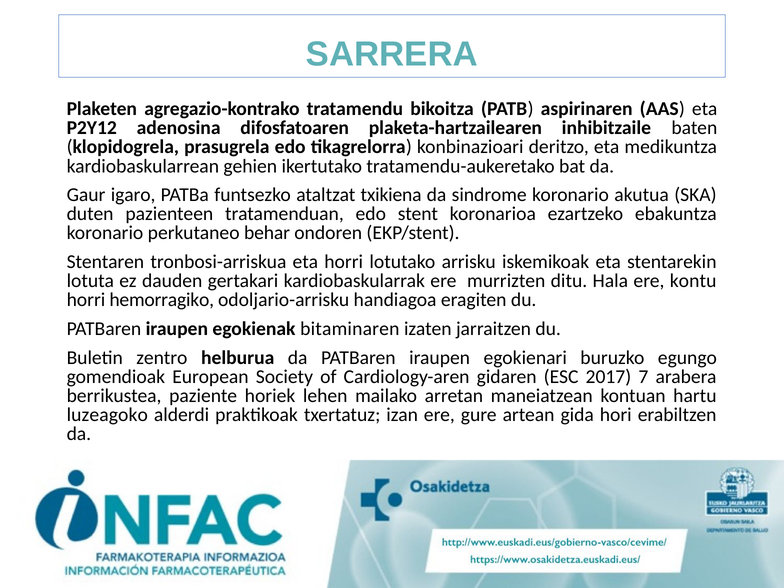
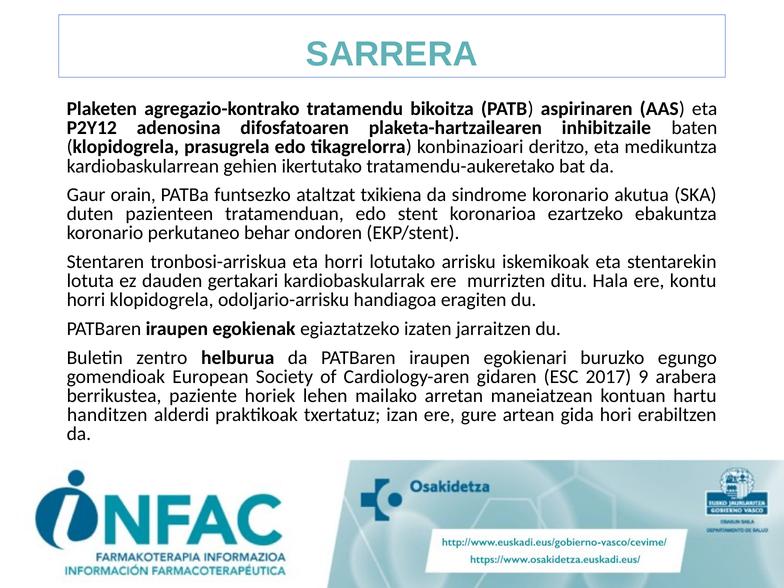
igaro: igaro -> orain (133, 195)
horri hemorragiko: hemorragiko -> klopidogrela (162, 300)
bitaminaren: bitaminaren -> egiaztatzeko (350, 329)
7: 7 -> 9 (643, 377)
luzeagoko: luzeagoko -> handitzen (107, 415)
